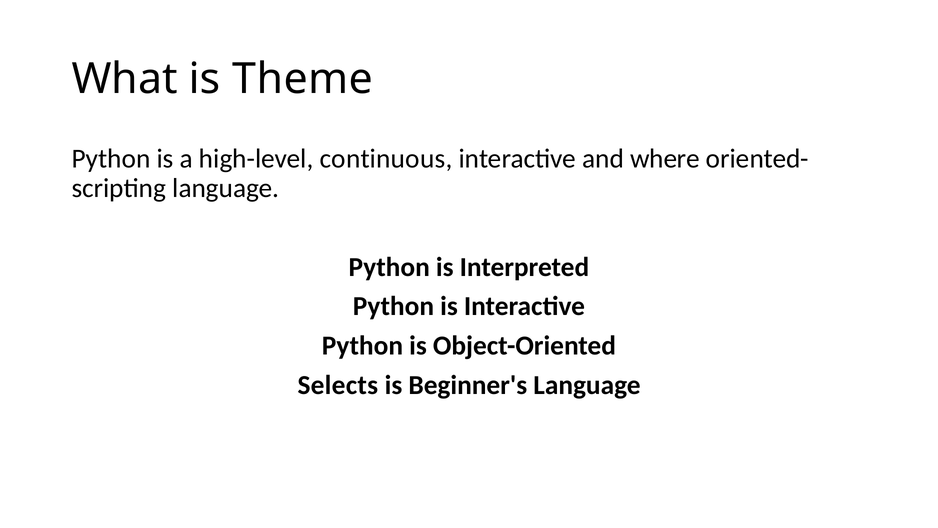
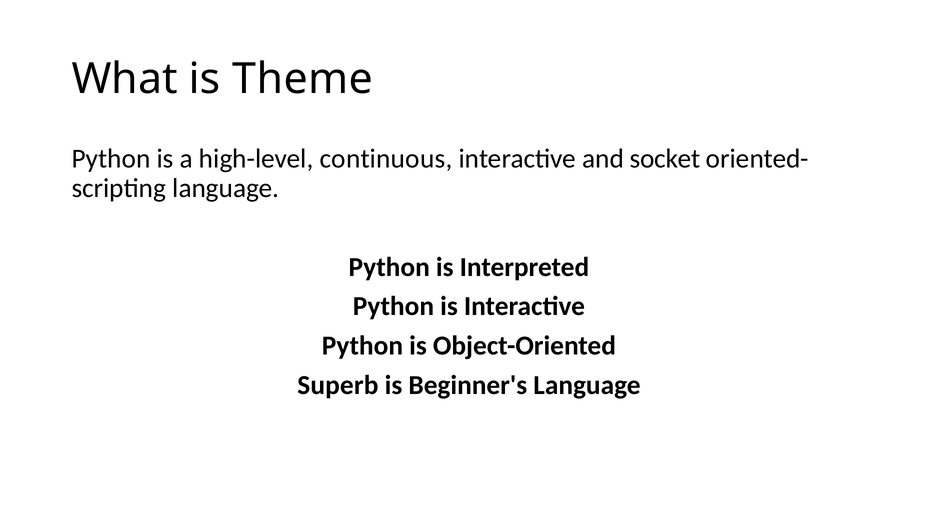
where: where -> socket (665, 159)
Selects: Selects -> Superb (338, 385)
